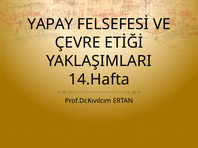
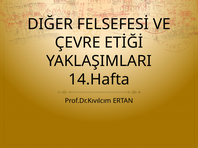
YAPAY: YAPAY -> DIĞER (50, 24)
